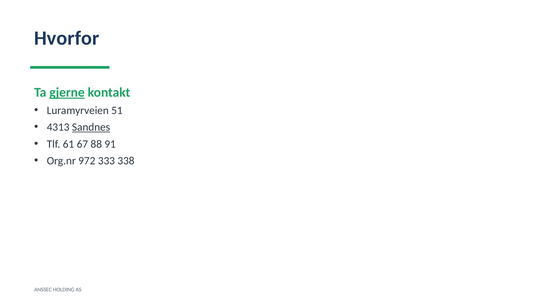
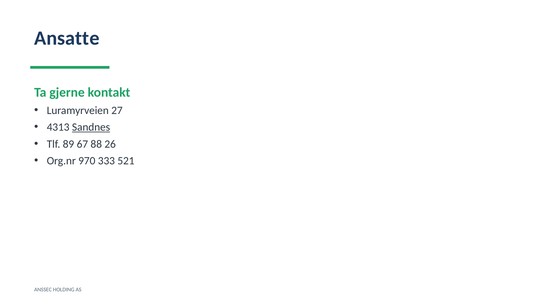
Hvorfor: Hvorfor -> Ansatte (67, 38)
gjerne underline: present -> none (67, 92)
51: 51 -> 27 (117, 110)
61: 61 -> 89 (68, 144)
91: 91 -> 26 (110, 144)
972: 972 -> 970 (87, 161)
338: 338 -> 521 (126, 161)
